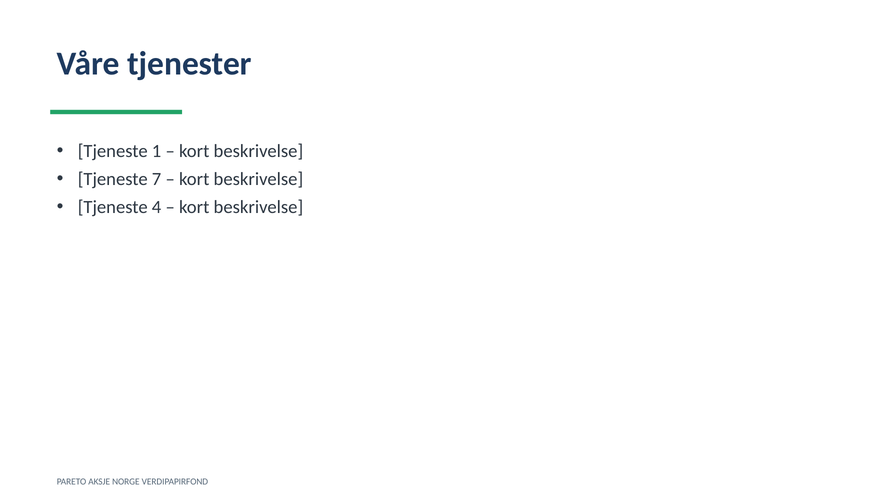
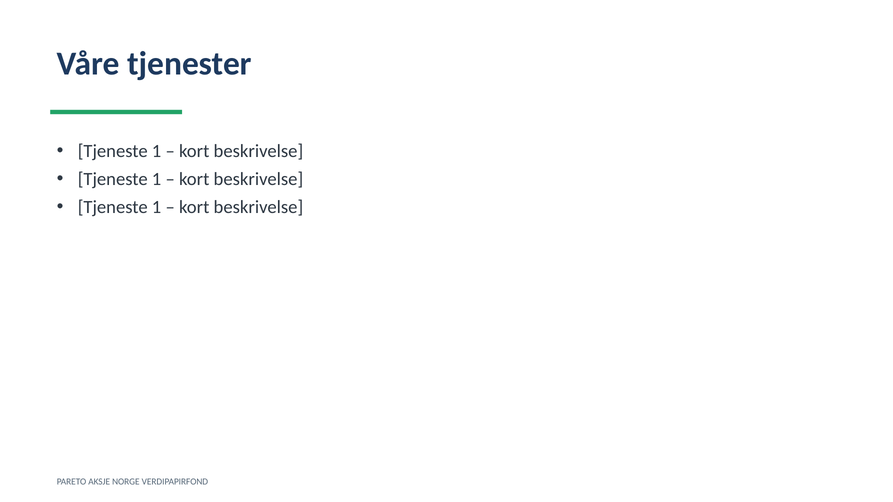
7: 7 -> 1 (157, 179)
4: 4 -> 1 (157, 207)
